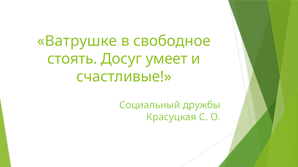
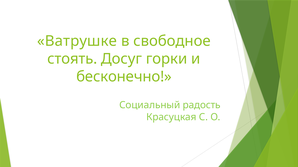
умеет: умеет -> горки (167, 59)
счастливые: счастливые -> бесконечно (124, 77)
дружбы: дружбы -> радость (202, 105)
